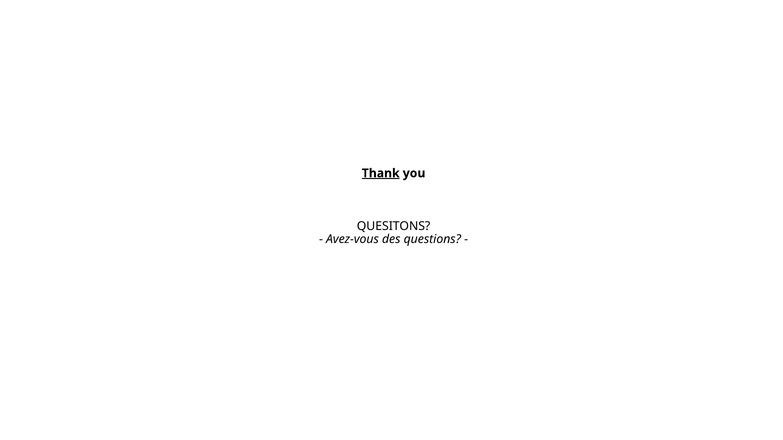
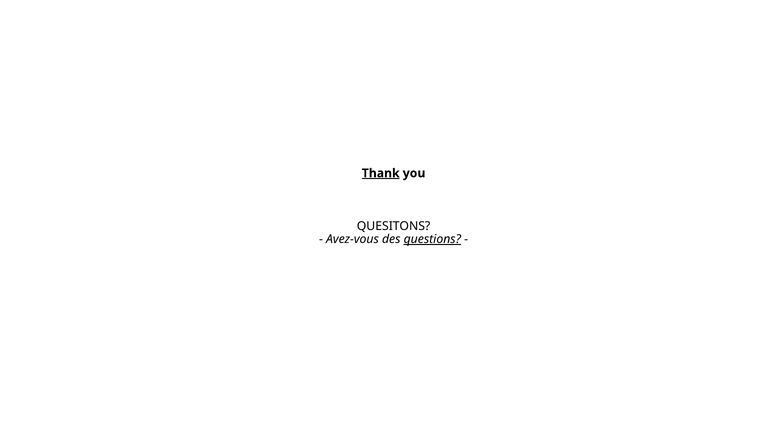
questions underline: none -> present (432, 240)
